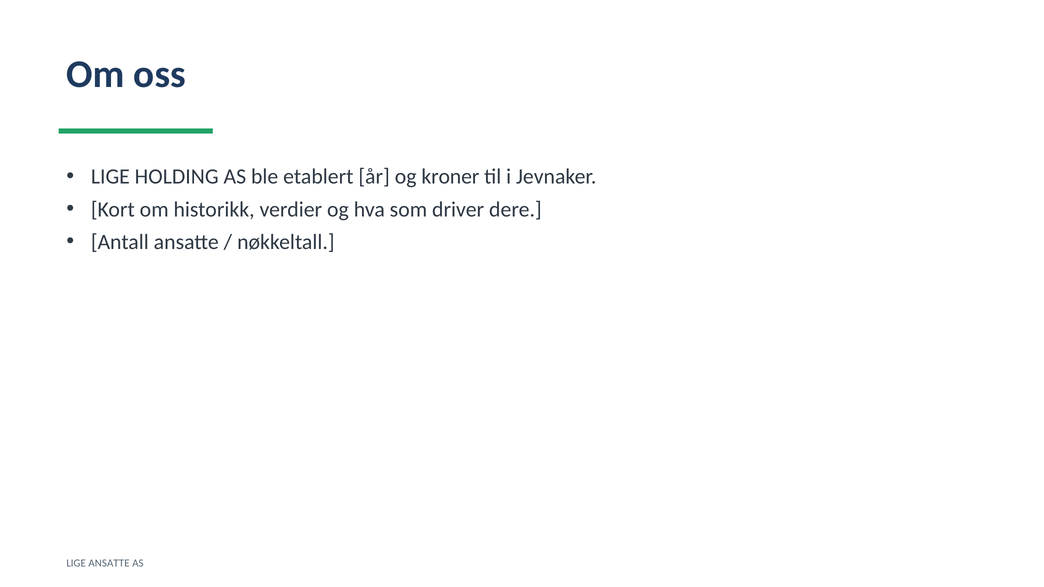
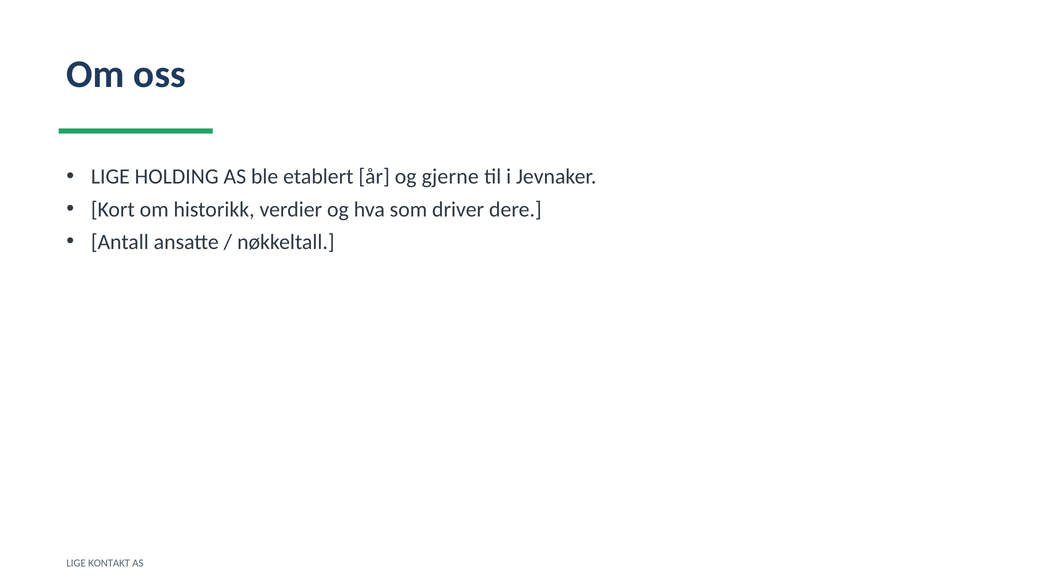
kroner: kroner -> gjerne (450, 177)
LIGE ANSATTE: ANSATTE -> KONTAKT (109, 563)
